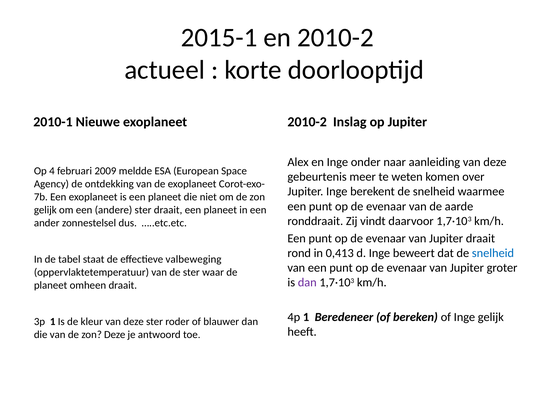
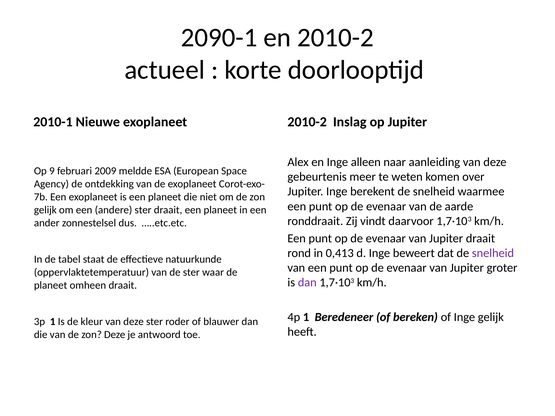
2015-1: 2015-1 -> 2090-1 (219, 38)
onder: onder -> alleen (366, 162)
4: 4 -> 9 (52, 171)
snelheid colour: blue -> purple (493, 253)
valbeweging: valbeweging -> natuurkunde (194, 259)
